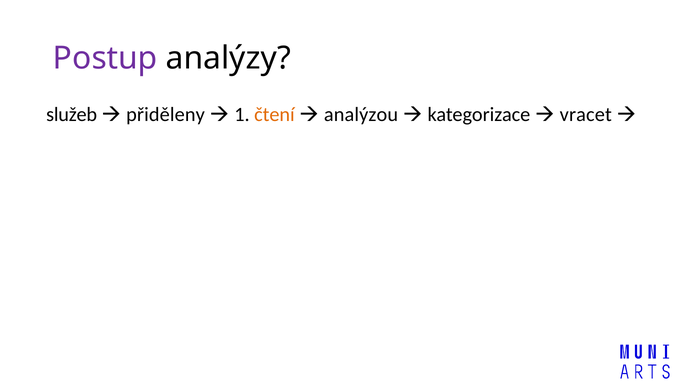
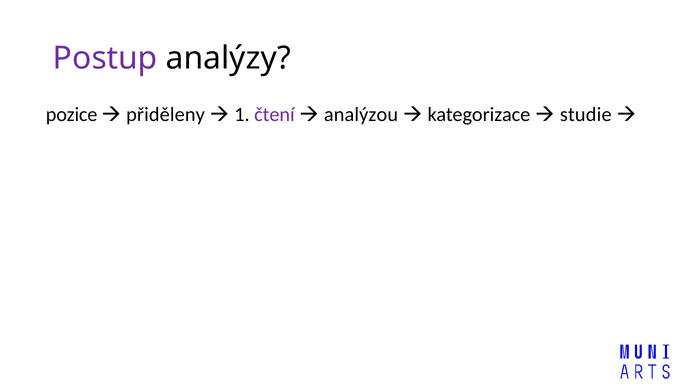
služeb: služeb -> pozice (72, 114)
čtení colour: orange -> purple (274, 114)
vracet: vracet -> studie (586, 114)
